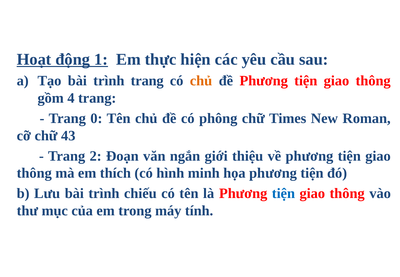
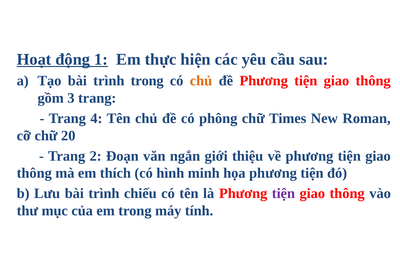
trình trang: trang -> trong (147, 81)
4: 4 -> 3 (71, 98)
0: 0 -> 4 (96, 118)
43: 43 -> 20 (68, 136)
tiện colour: blue -> purple (283, 193)
